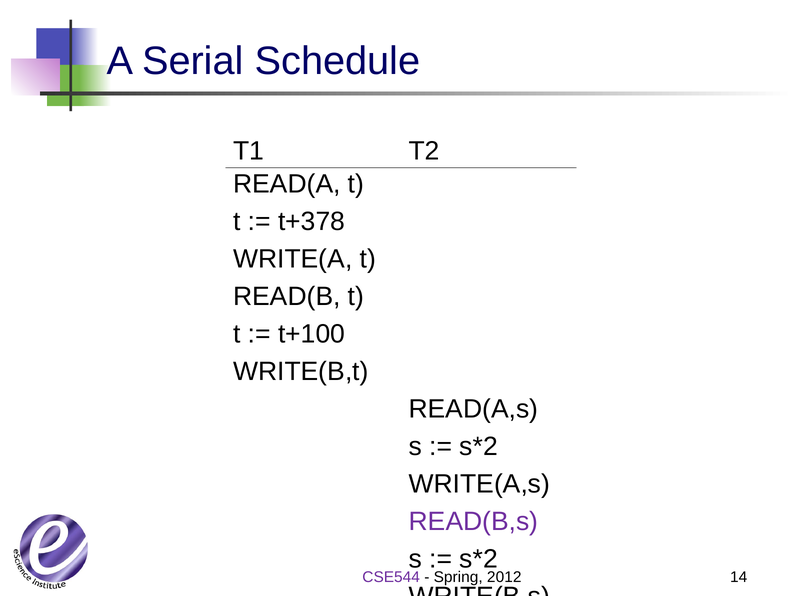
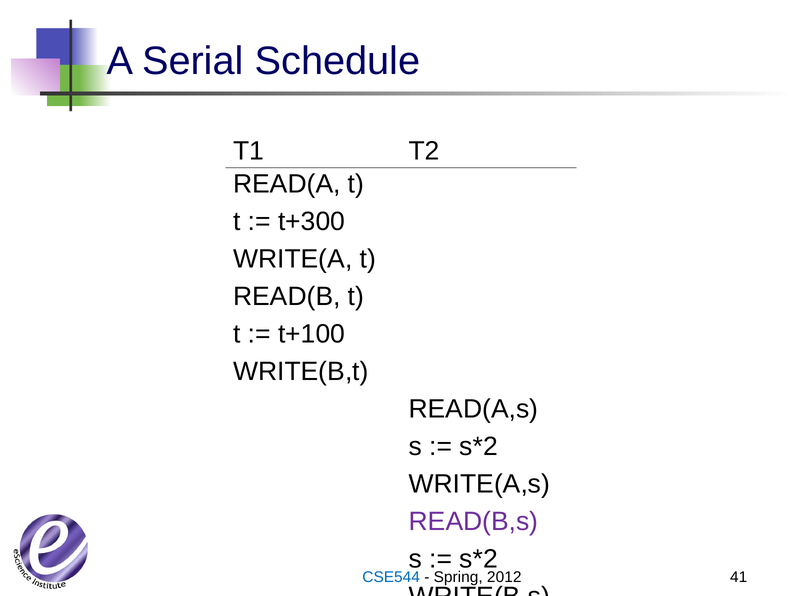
t+378: t+378 -> t+300 (312, 222)
CSE544 colour: purple -> blue (391, 577)
14: 14 -> 41 (739, 577)
